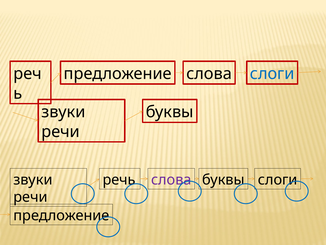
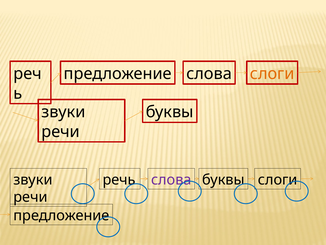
слоги colour: blue -> orange (272, 74)
